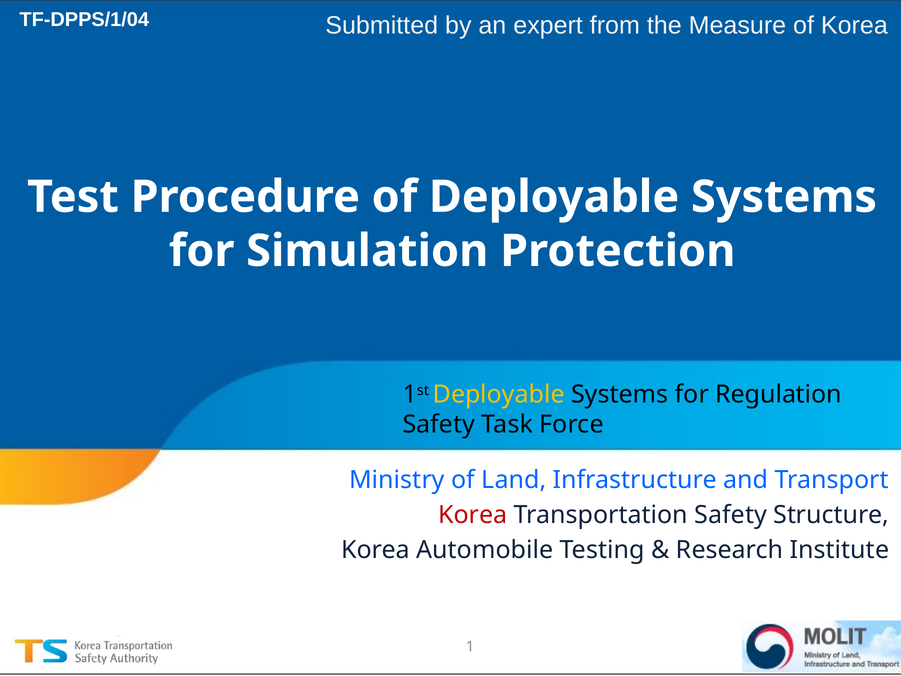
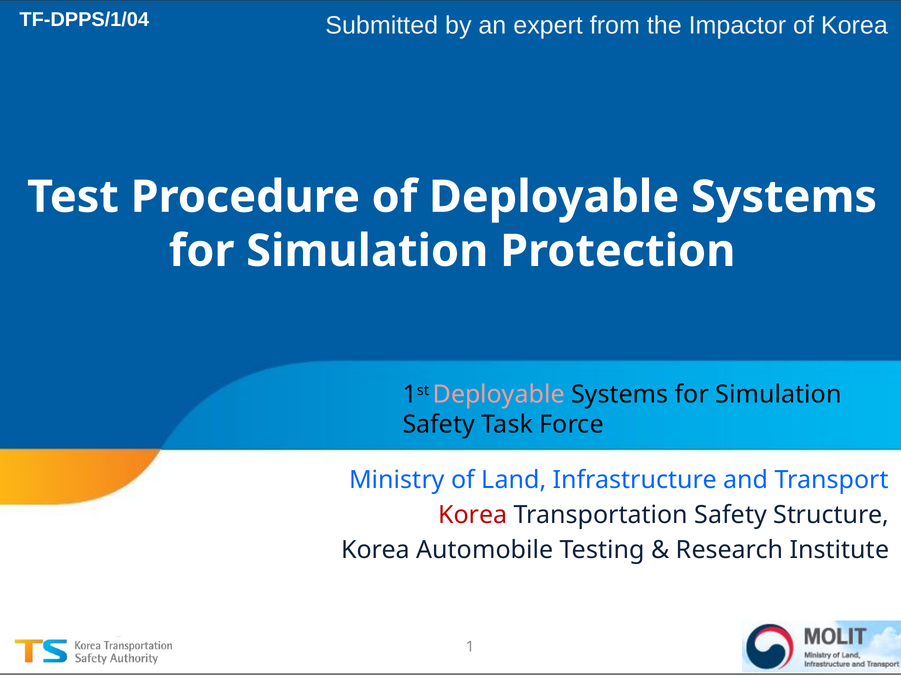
Measure: Measure -> Impactor (737, 26)
Deployable colour: yellow -> pink (499, 395)
Regulation: Regulation -> Simulation (779, 395)
